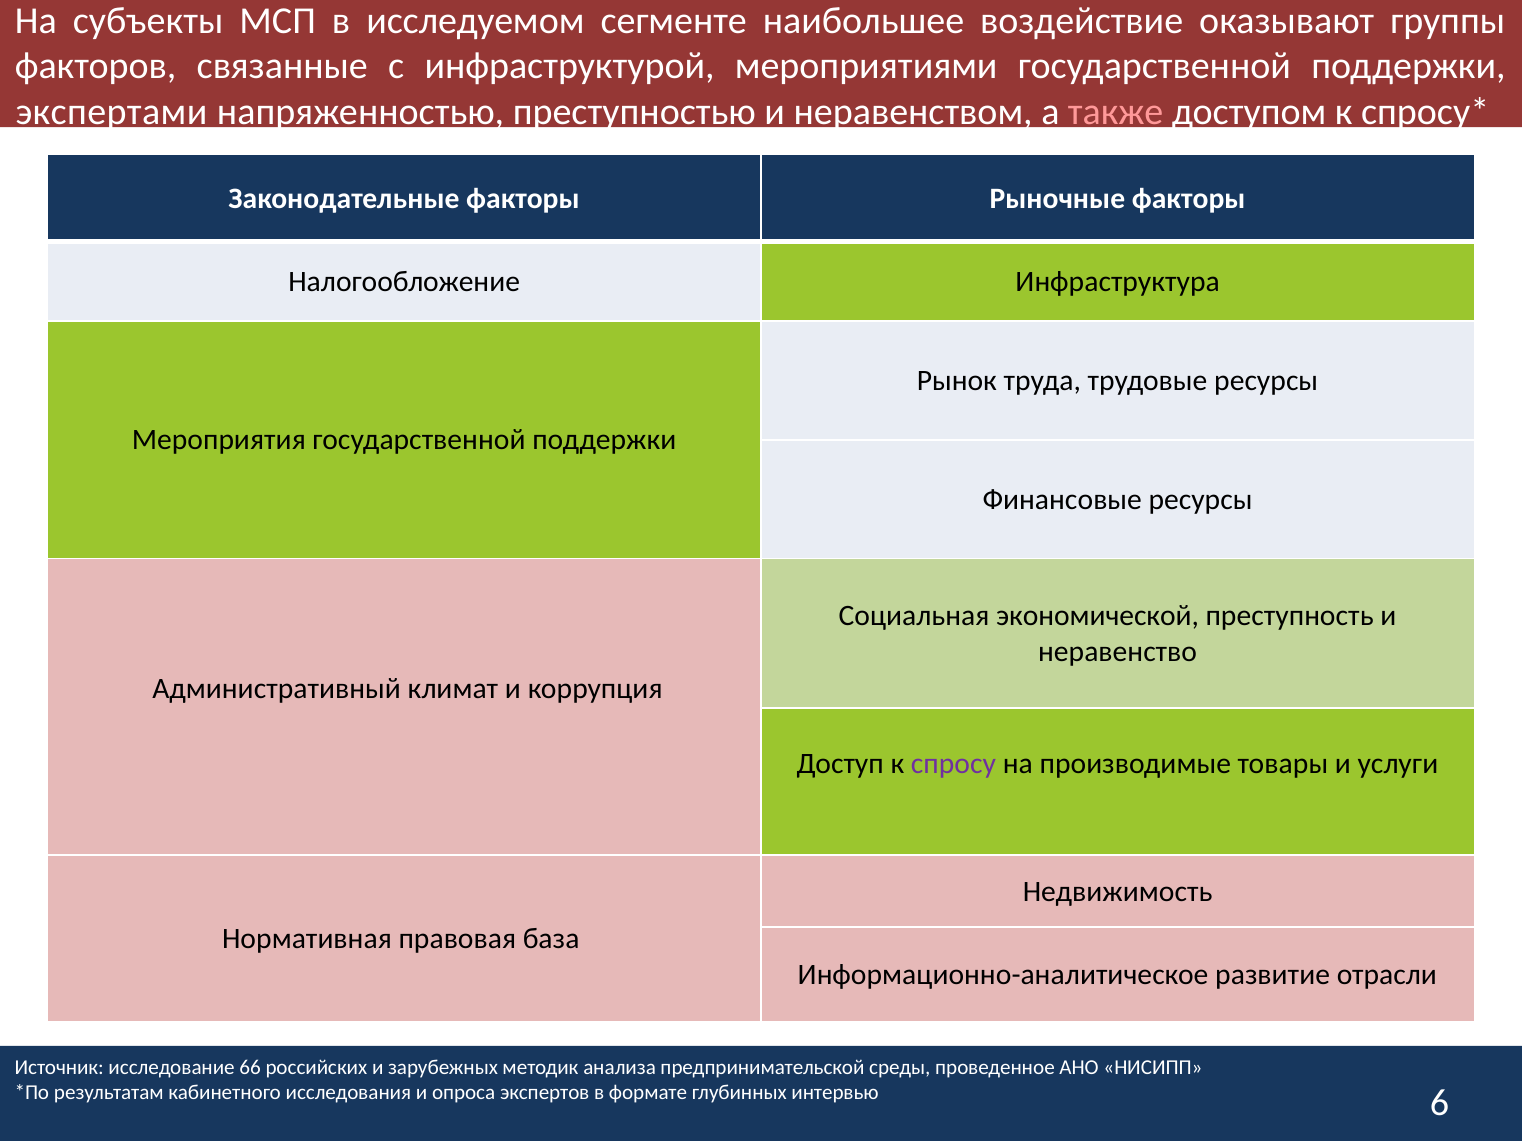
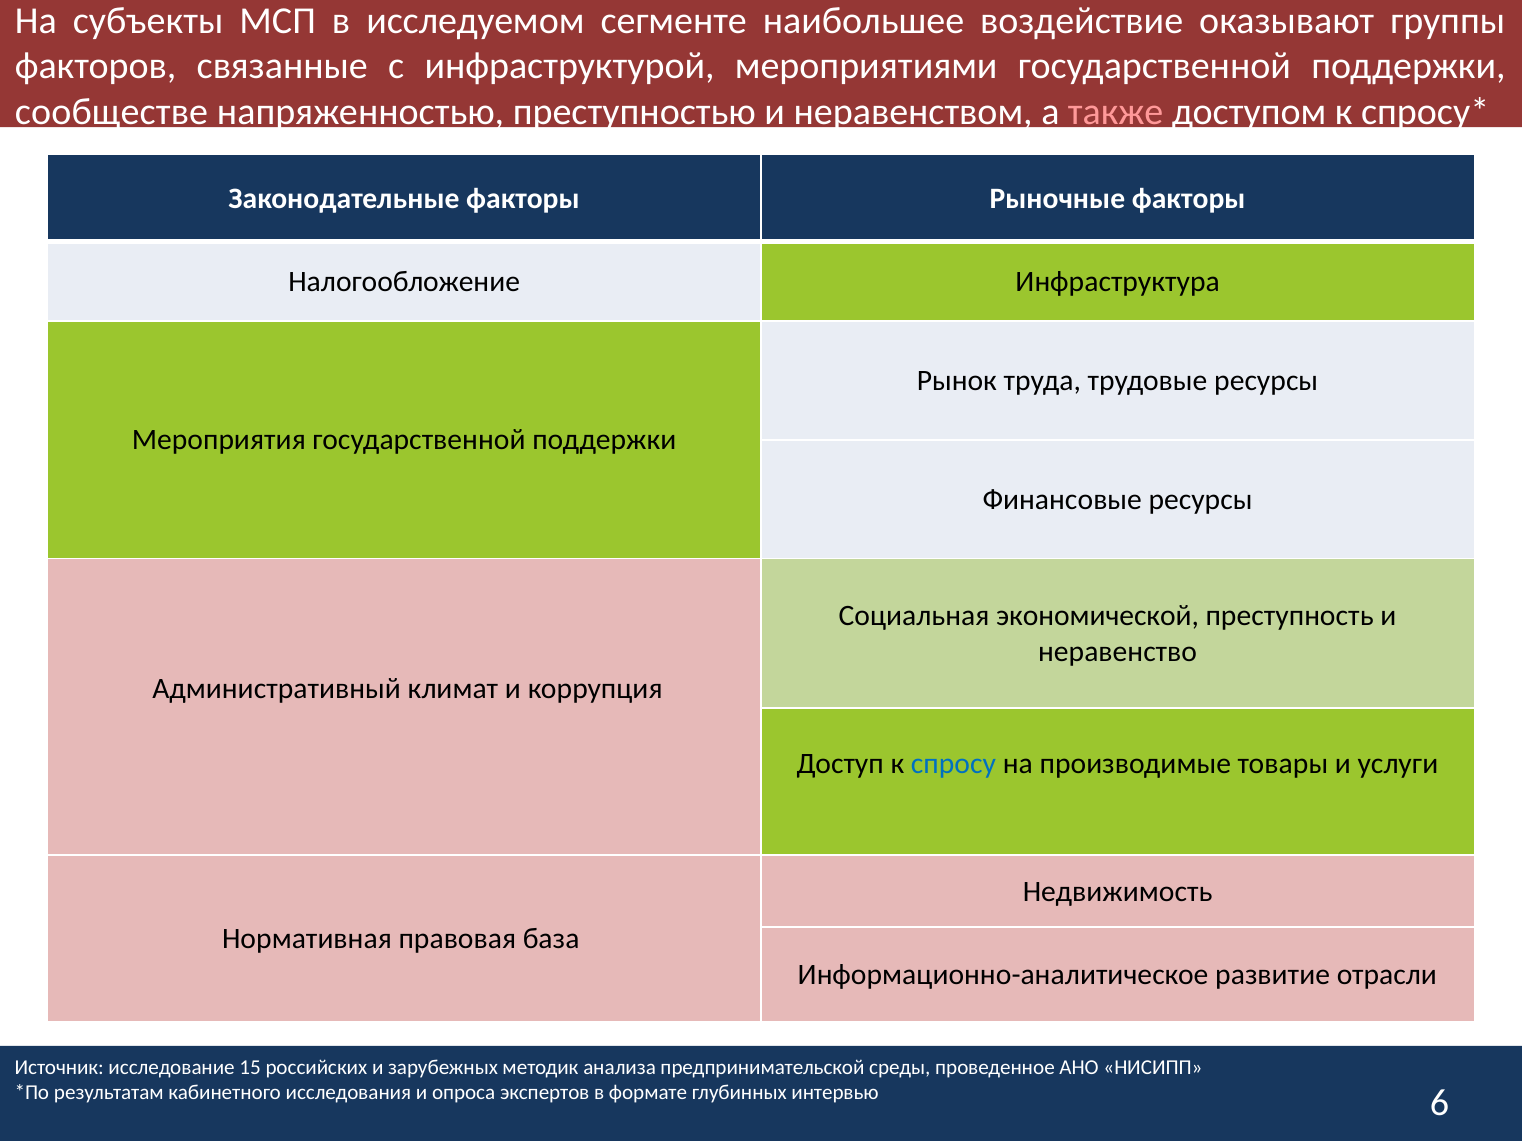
экспертами: экспертами -> сообществе (112, 112)
спросу colour: purple -> blue (953, 764)
66: 66 -> 15 (250, 1068)
